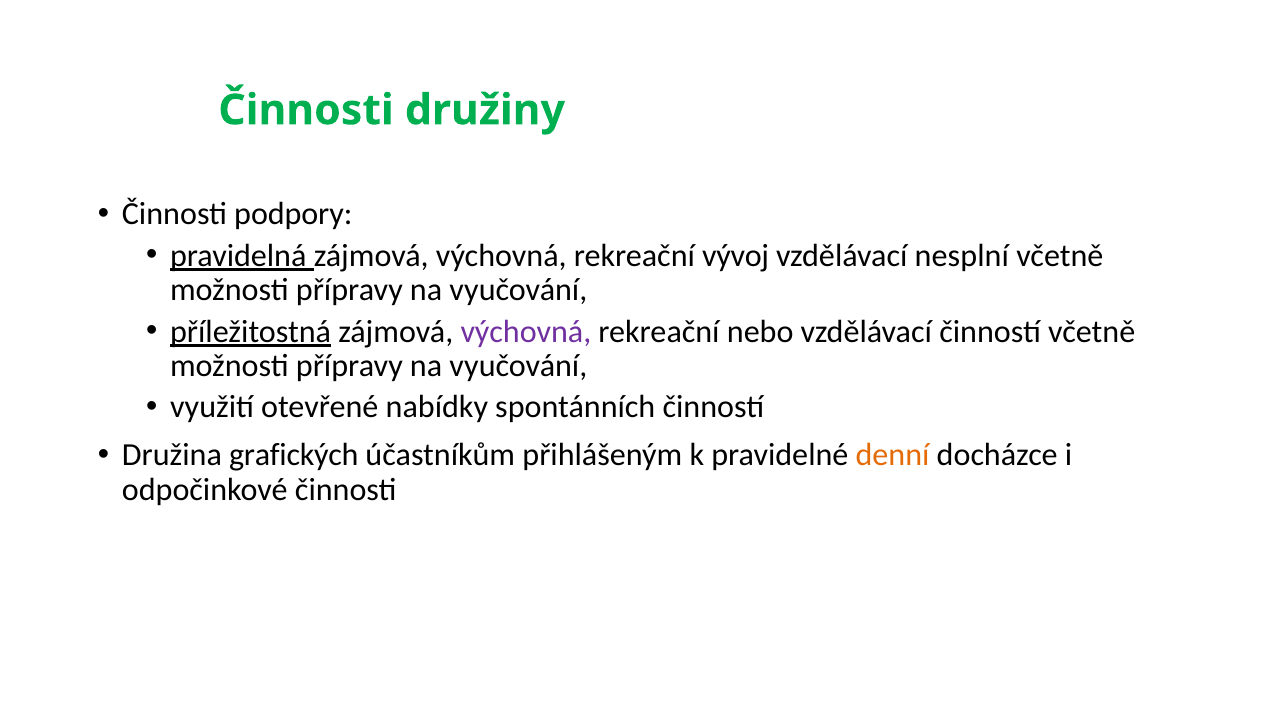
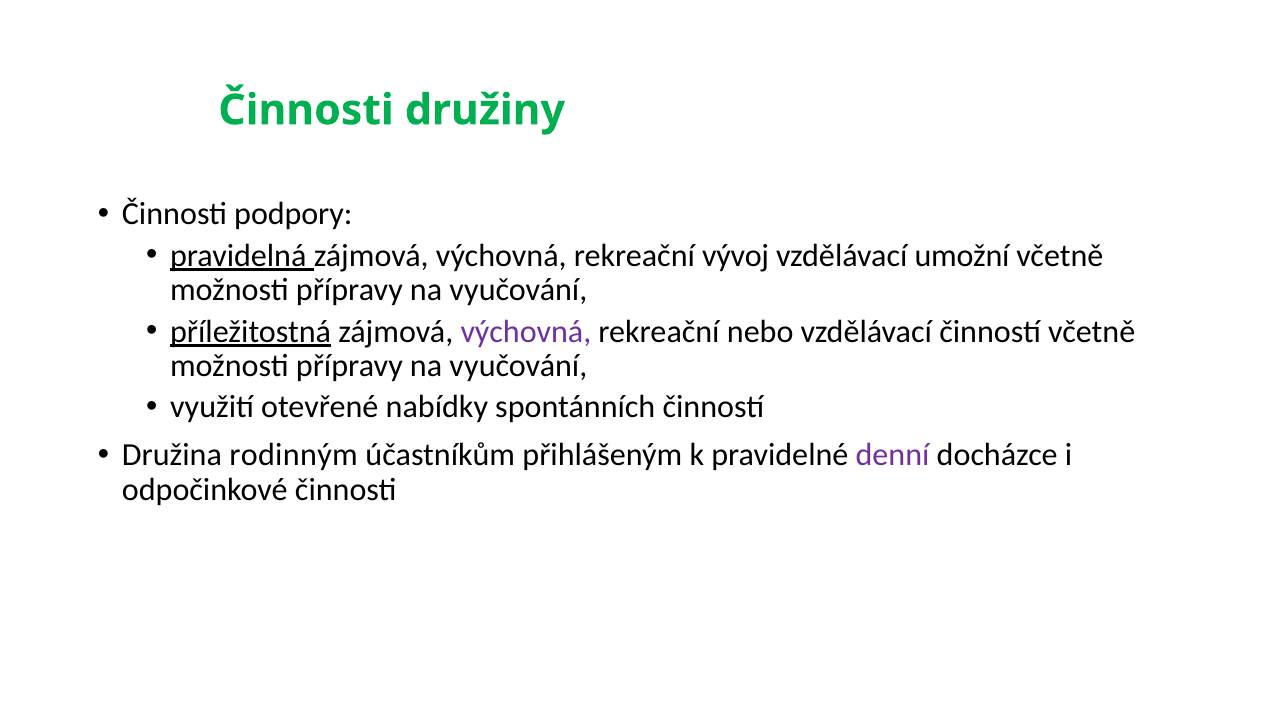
nesplní: nesplní -> umožní (962, 256)
grafických: grafických -> rodinným (294, 456)
denní colour: orange -> purple (893, 456)
